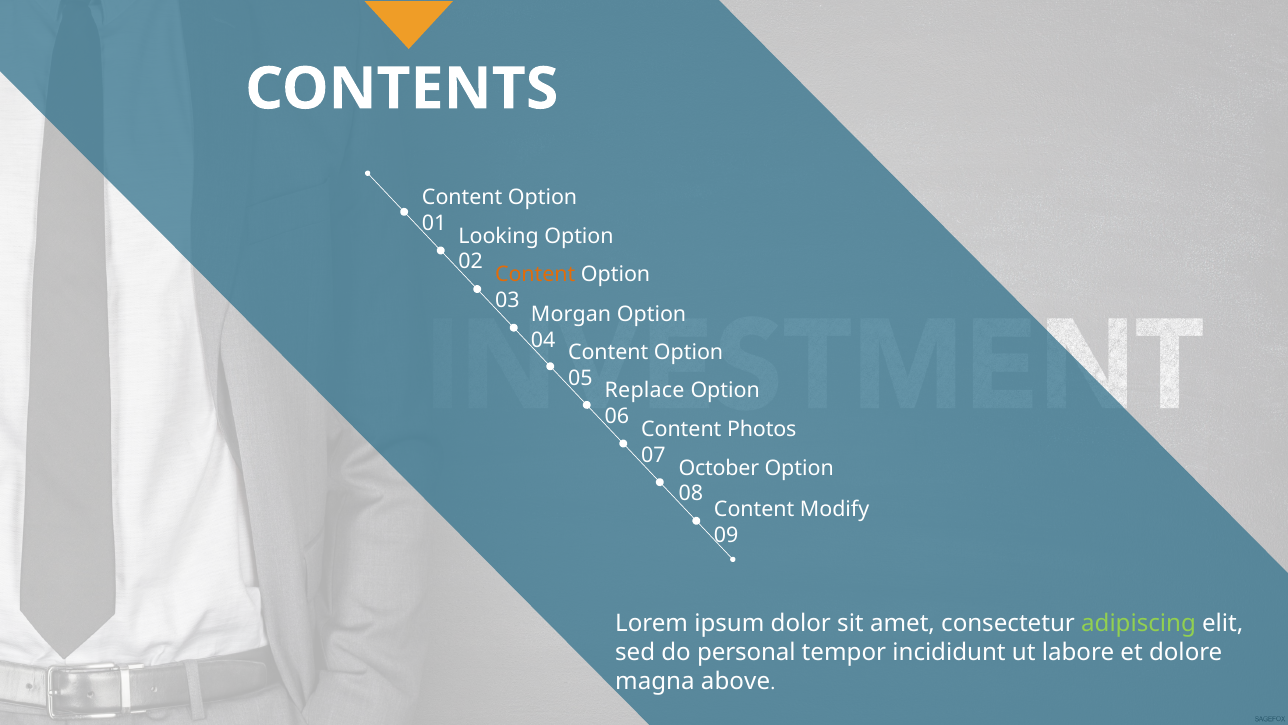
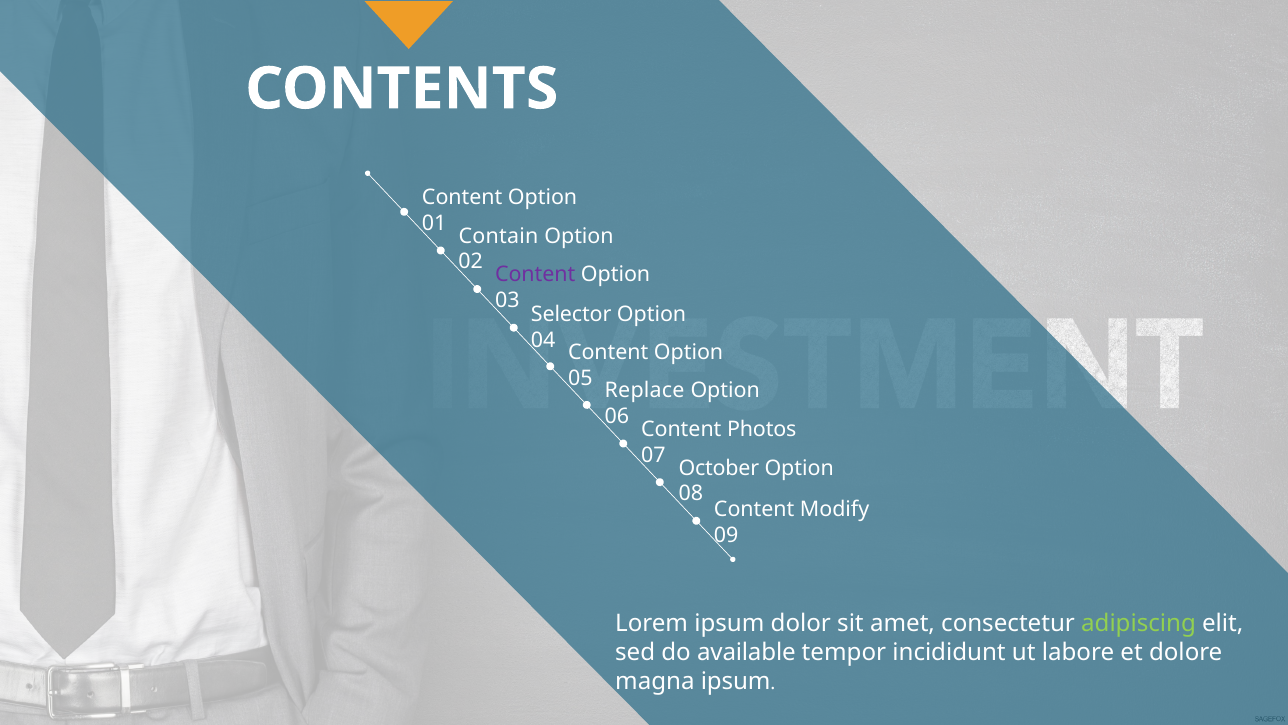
Looking: Looking -> Contain (498, 236)
Content colour: orange -> purple (535, 274)
Morgan: Morgan -> Selector (571, 314)
personal: personal -> available (746, 652)
magna above: above -> ipsum (736, 681)
